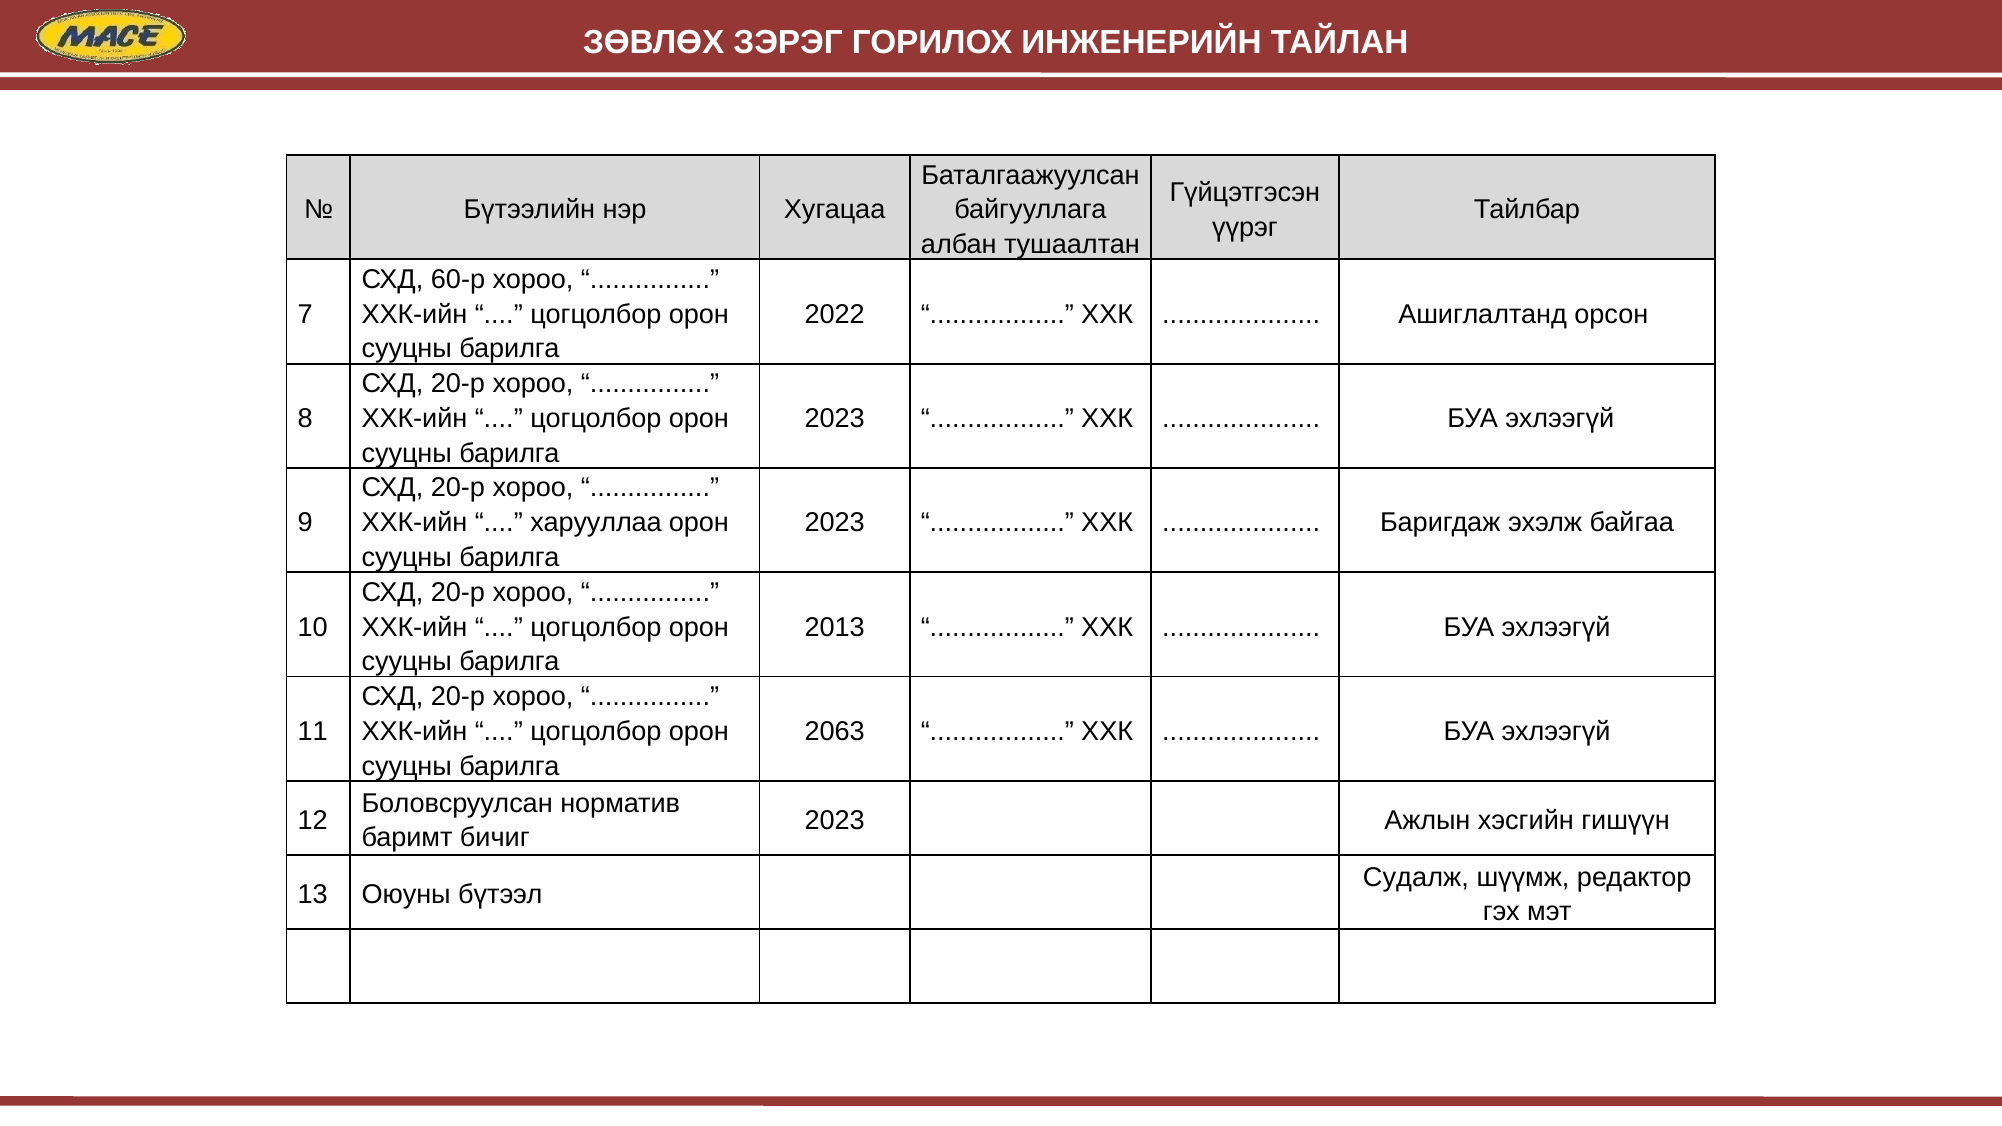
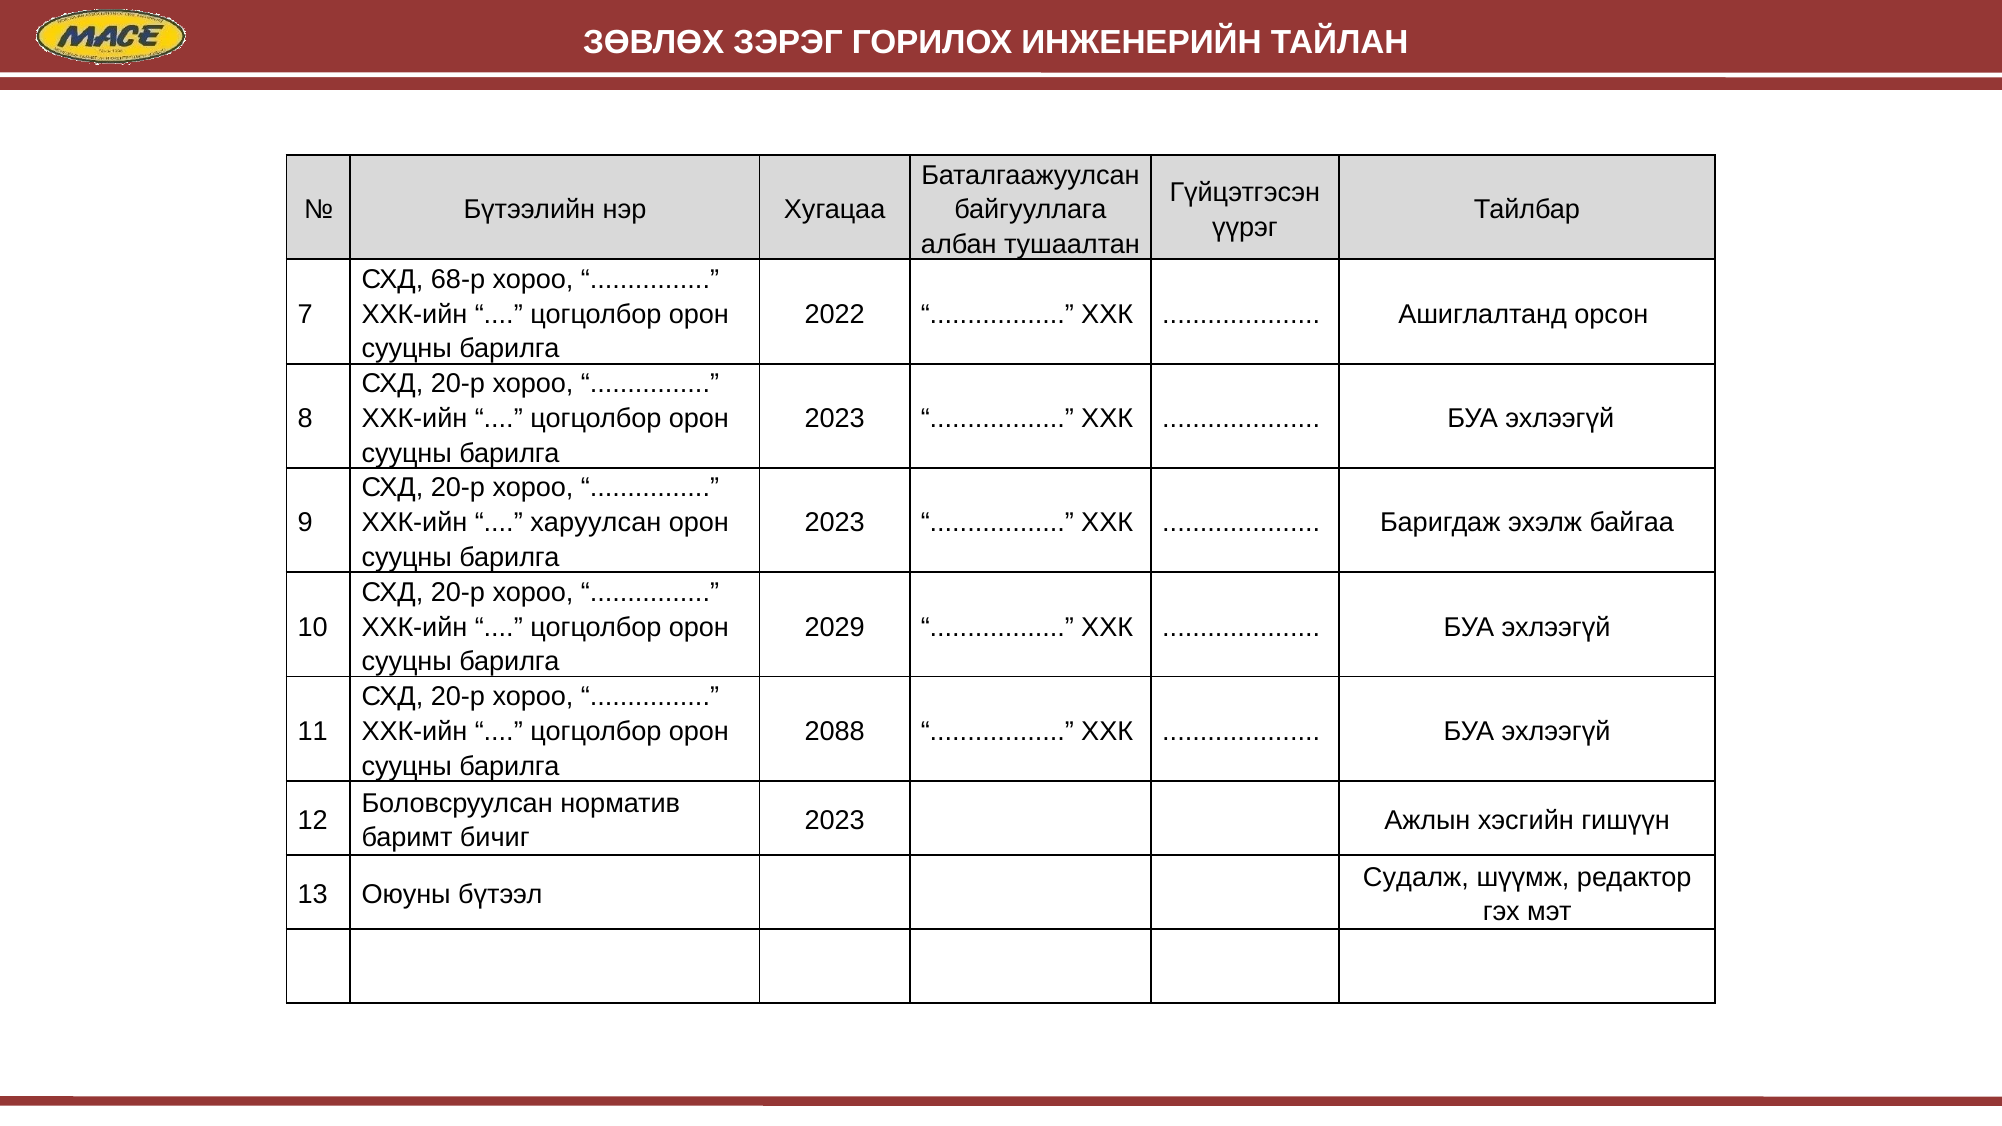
60-р: 60-р -> 68-р (458, 279)
харууллаа: харууллаа -> харуулсан (596, 523)
2013: 2013 -> 2029 (835, 627)
2063: 2063 -> 2088 (835, 732)
